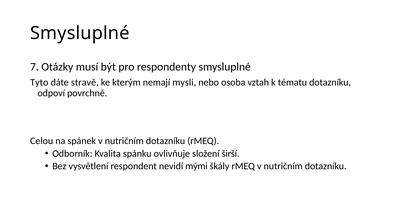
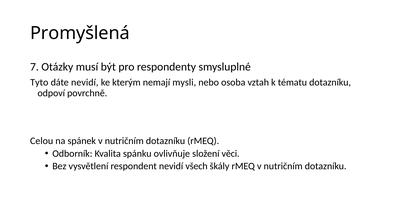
Smysluplné: Smysluplné -> Promyšlená (80, 33)
dáte stravě: stravě -> nevidí (85, 82)
širší: širší -> věci (231, 154)
mými: mými -> všech (196, 166)
